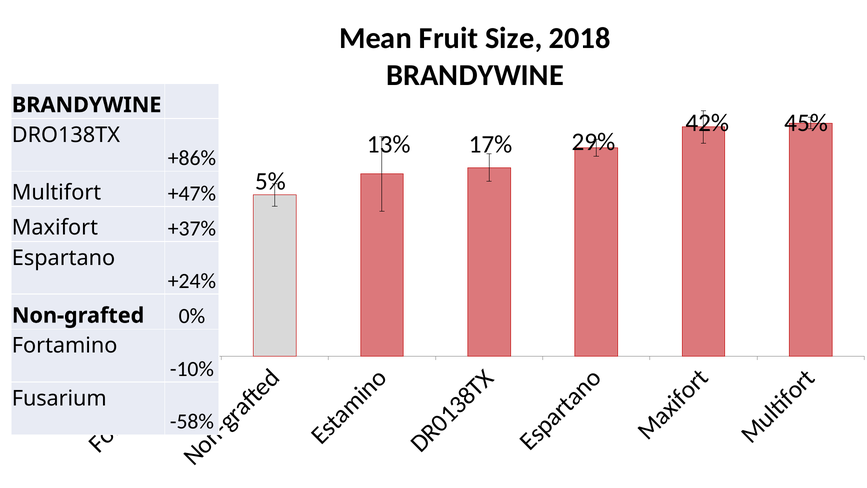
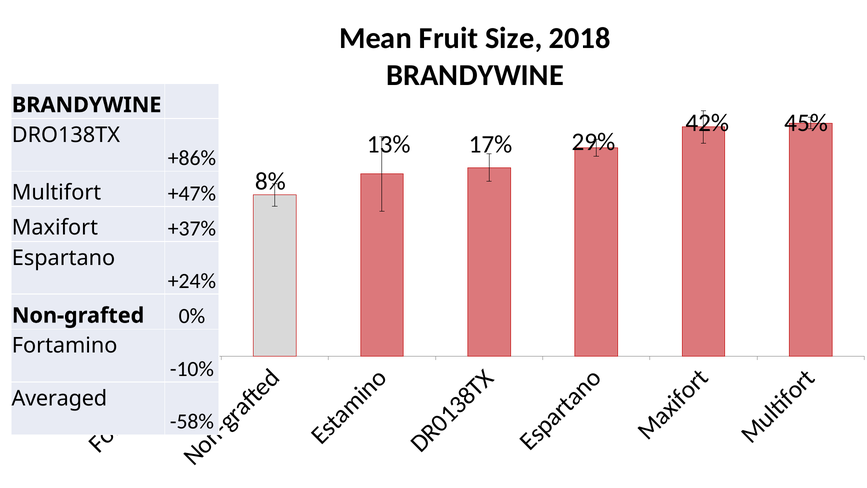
5%: 5% -> 8% (270, 181)
Fusarium: Fusarium -> Averaged (59, 398)
